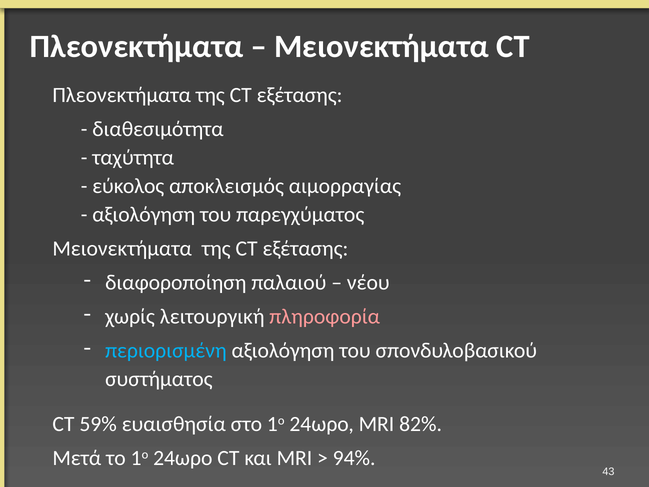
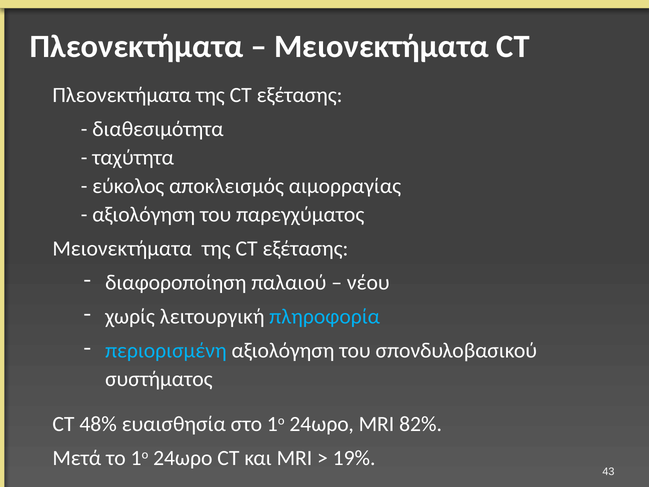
πληροφορία colour: pink -> light blue (325, 316)
59%: 59% -> 48% (98, 424)
94%: 94% -> 19% (354, 458)
